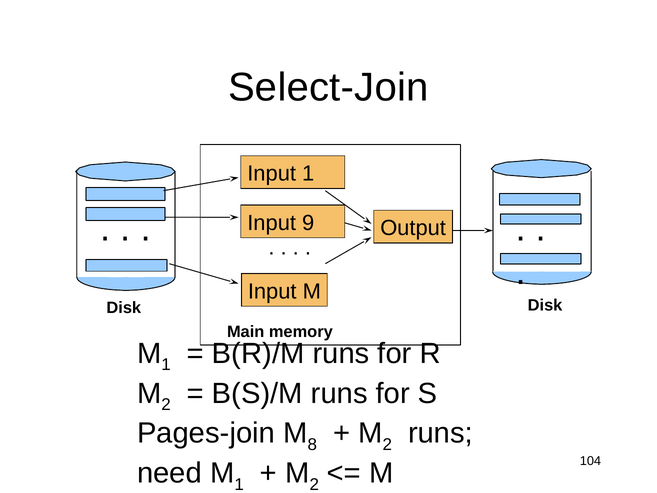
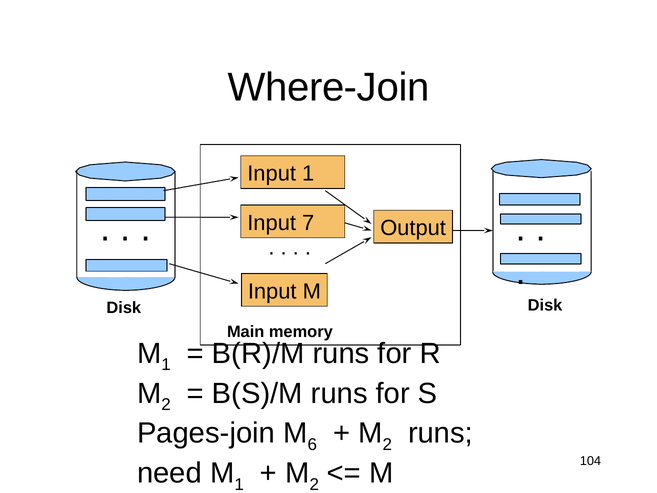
Select-Join: Select-Join -> Where-Join (329, 88)
9: 9 -> 7 (308, 223)
8: 8 -> 6 (312, 444)
